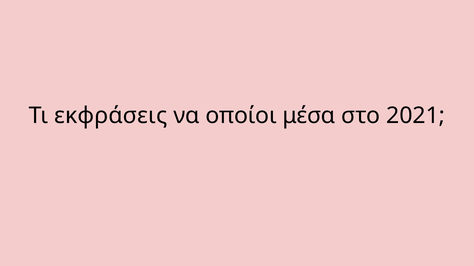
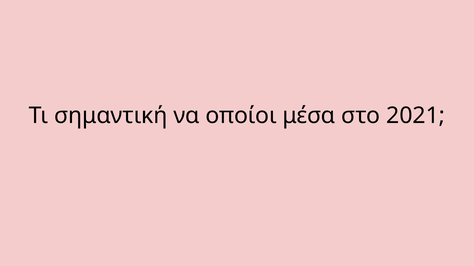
εκφράσεις: εκφράσεις -> σημαντική (111, 116)
